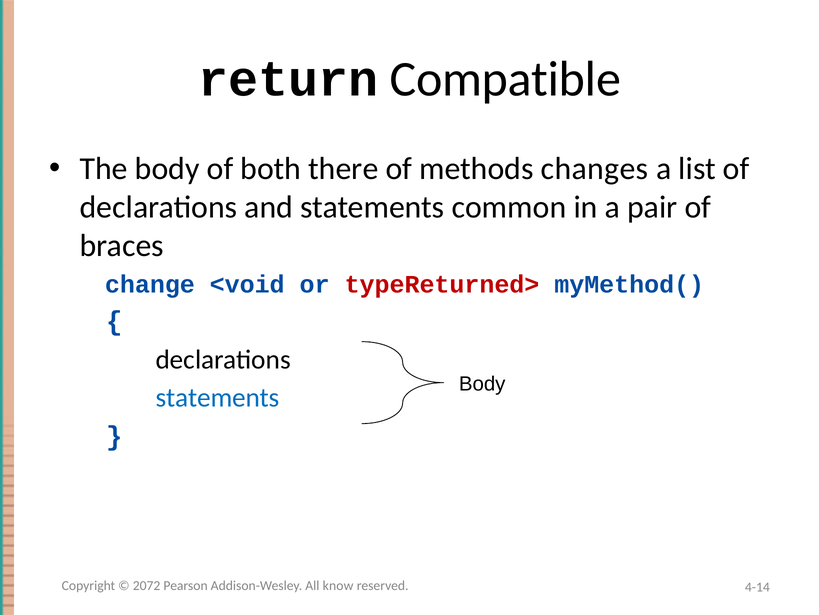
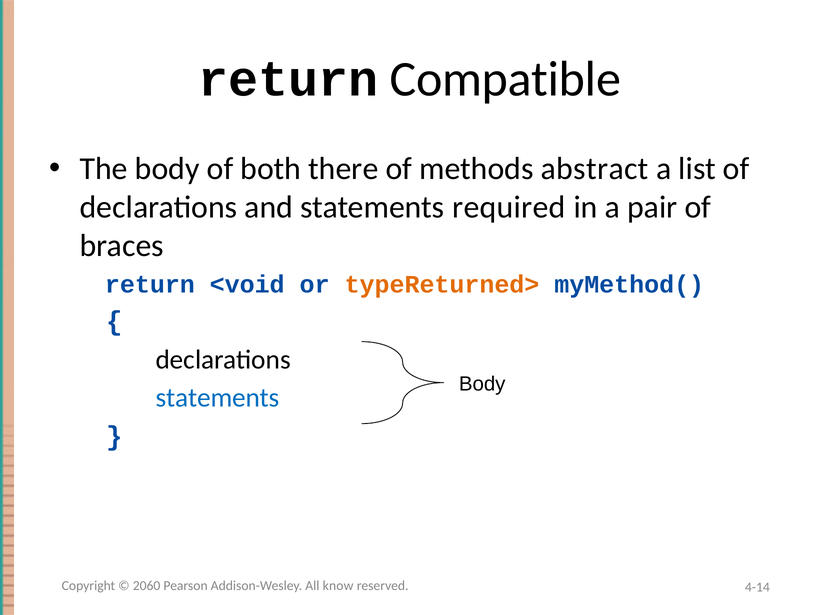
changes: changes -> abstract (595, 169)
common: common -> required (509, 207)
change: change -> return (150, 284)
typeReturned> colour: red -> orange (442, 284)
2072: 2072 -> 2060 (147, 585)
